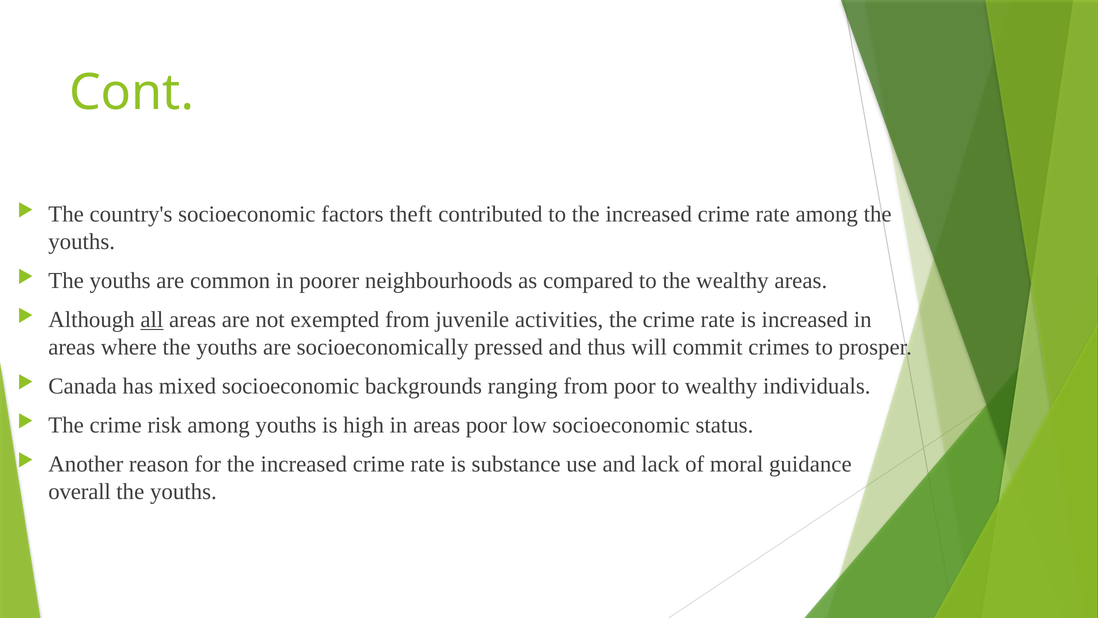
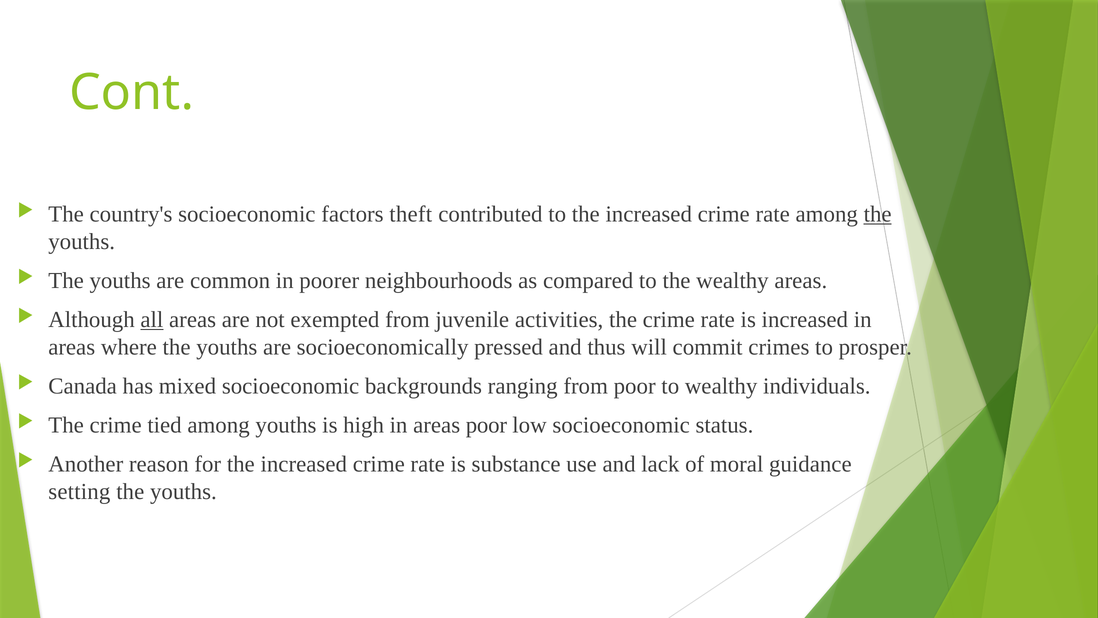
the underline: none -> present (878, 214)
risk: risk -> tied (165, 425)
overall: overall -> setting (79, 491)
